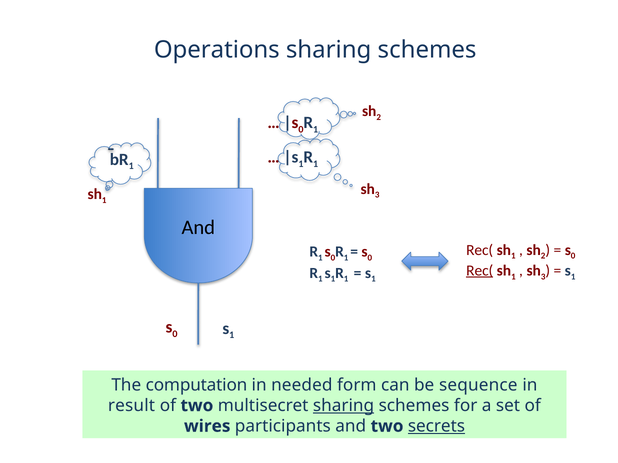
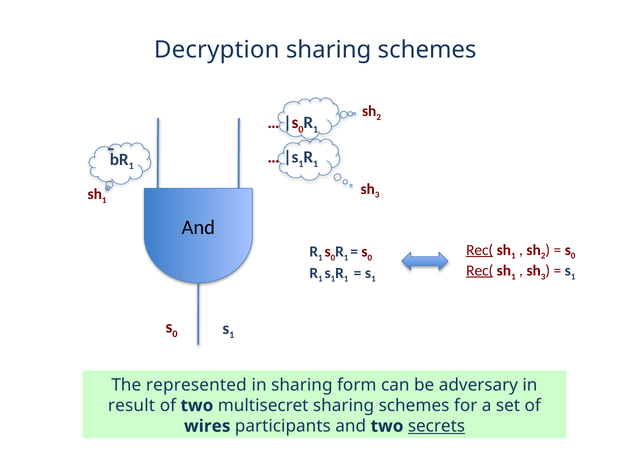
Operations: Operations -> Decryption (217, 50)
Rec( underline: none -> present (480, 250)
computation: computation -> represented (196, 385)
in needed: needed -> sharing (302, 385)
sequence: sequence -> adversary (478, 385)
sharing underline: present -> none (344, 406)
